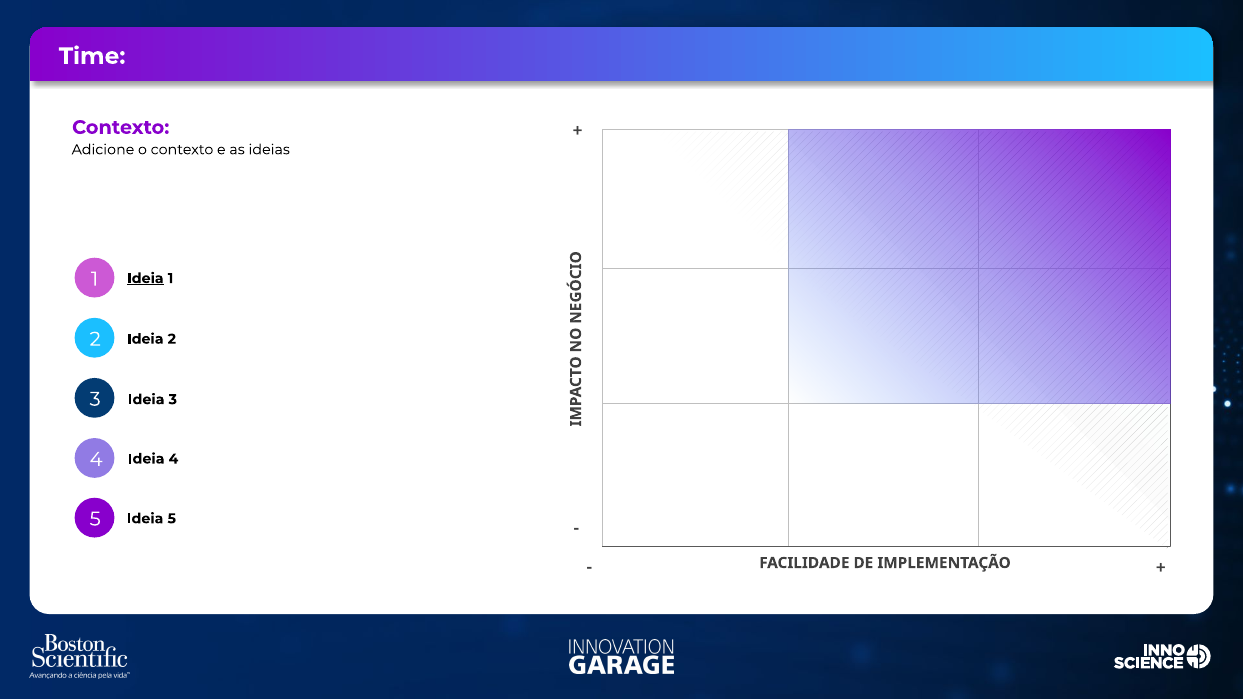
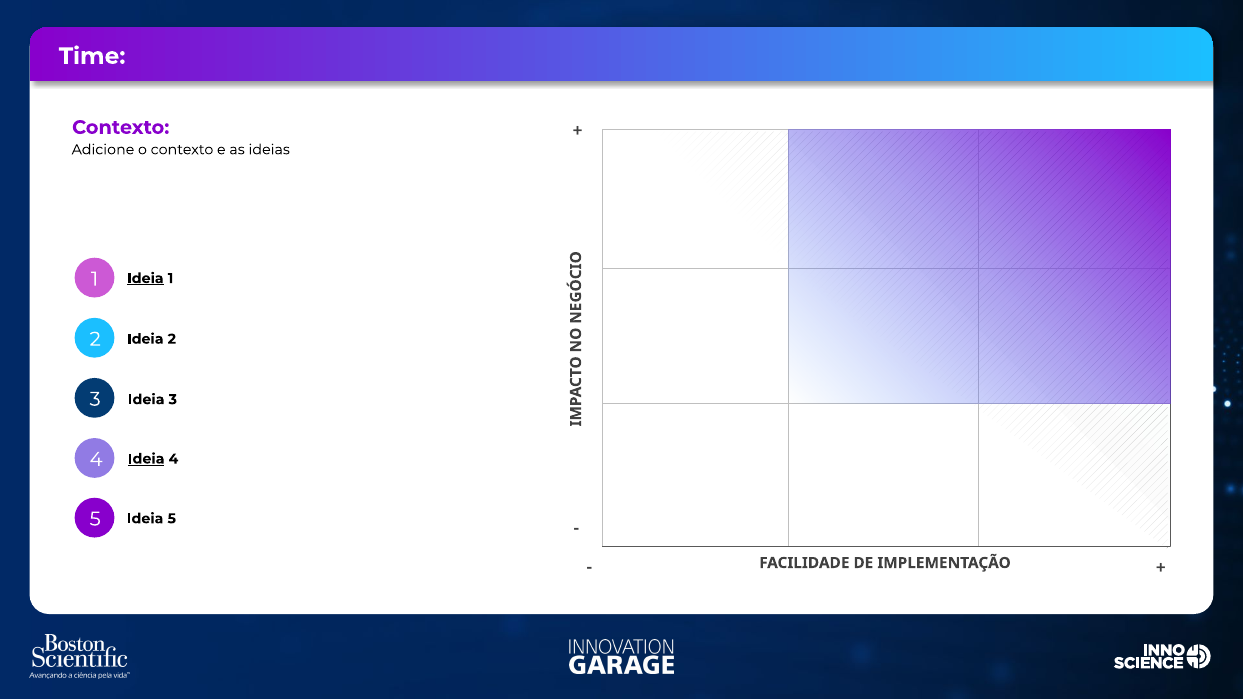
Ideia underline: none -> present (146, 459)
